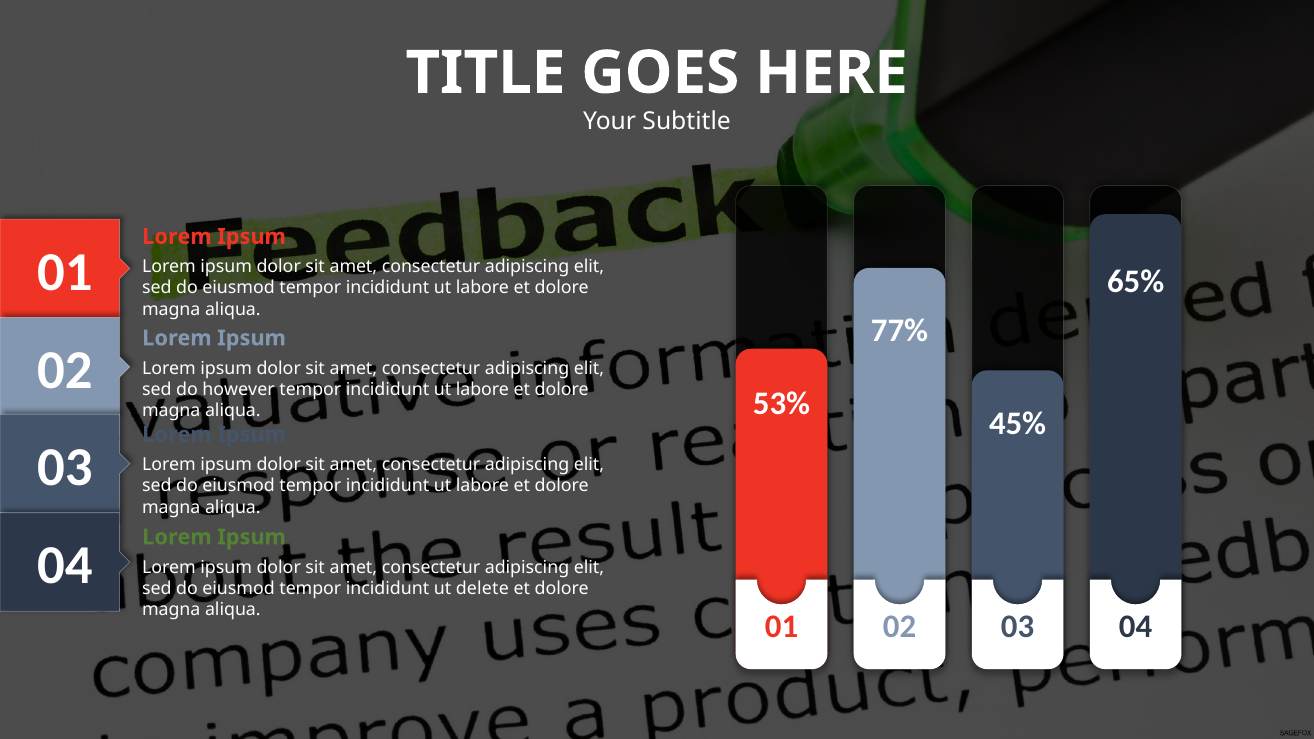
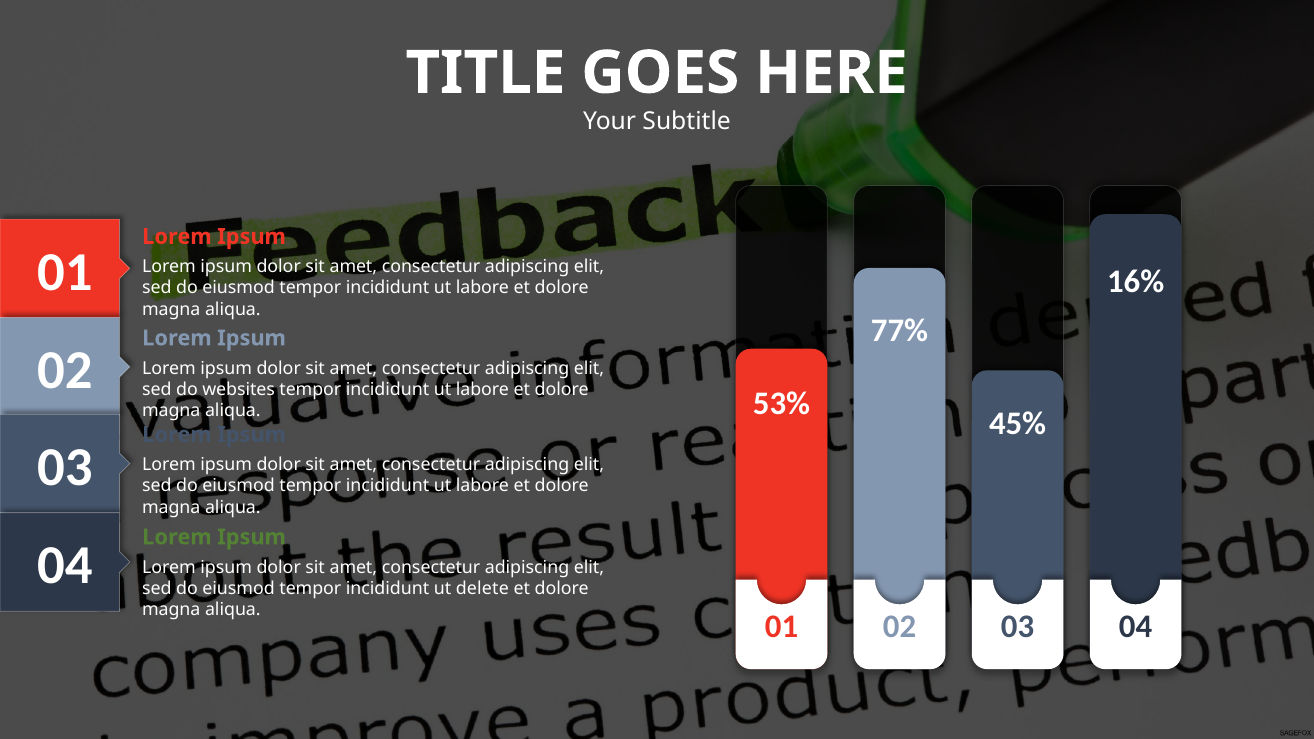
65%: 65% -> 16% (1136, 281)
however: however -> websites (239, 390)
